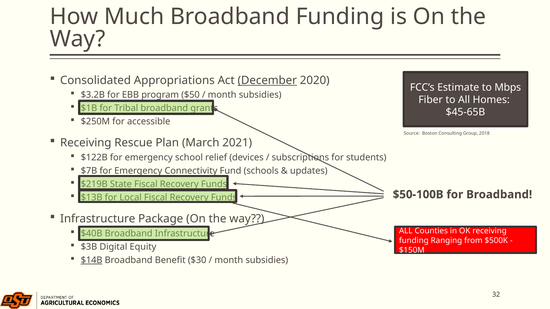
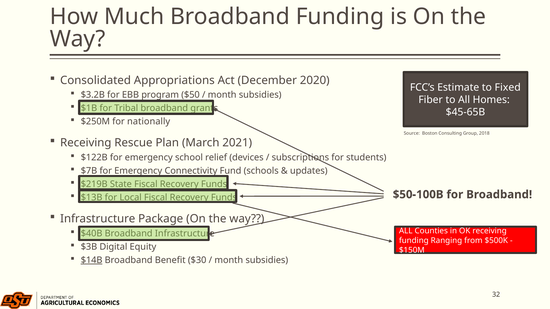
December underline: present -> none (267, 80)
Mbps: Mbps -> Fixed (508, 88)
accessible: accessible -> nationally (149, 122)
